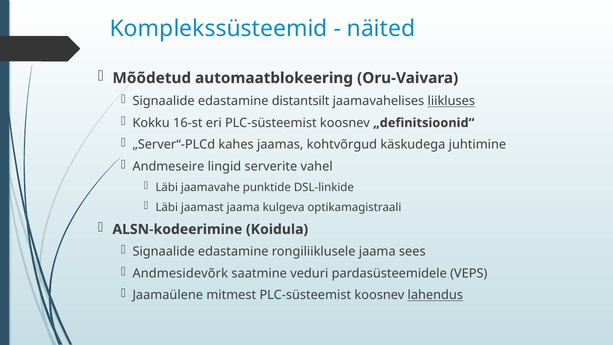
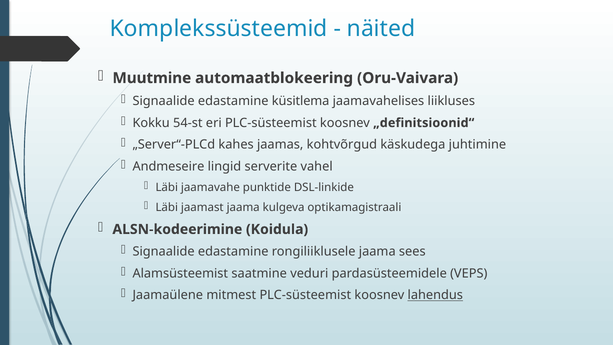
Mõõdetud: Mõõdetud -> Muutmine (152, 78)
distantsilt: distantsilt -> küsitlema (301, 101)
liikluses underline: present -> none (451, 101)
16-st: 16-st -> 54-st (188, 123)
Andmesidevõrk: Andmesidevõrk -> Alamsüsteemist (180, 273)
